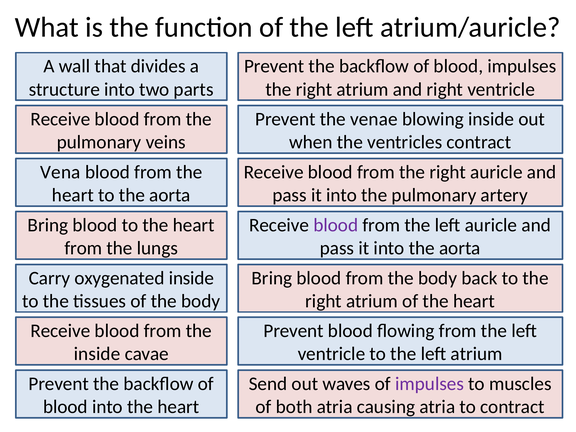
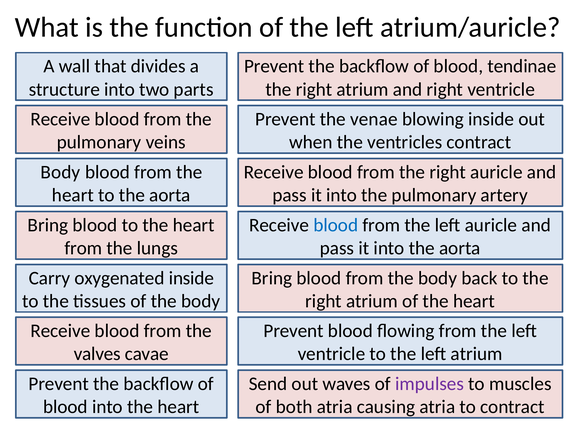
blood impulses: impulses -> tendinae (522, 66)
Vena: Vena -> Body (60, 172)
blood colour: purple -> blue (336, 225)
inside: inside -> valves (97, 354)
